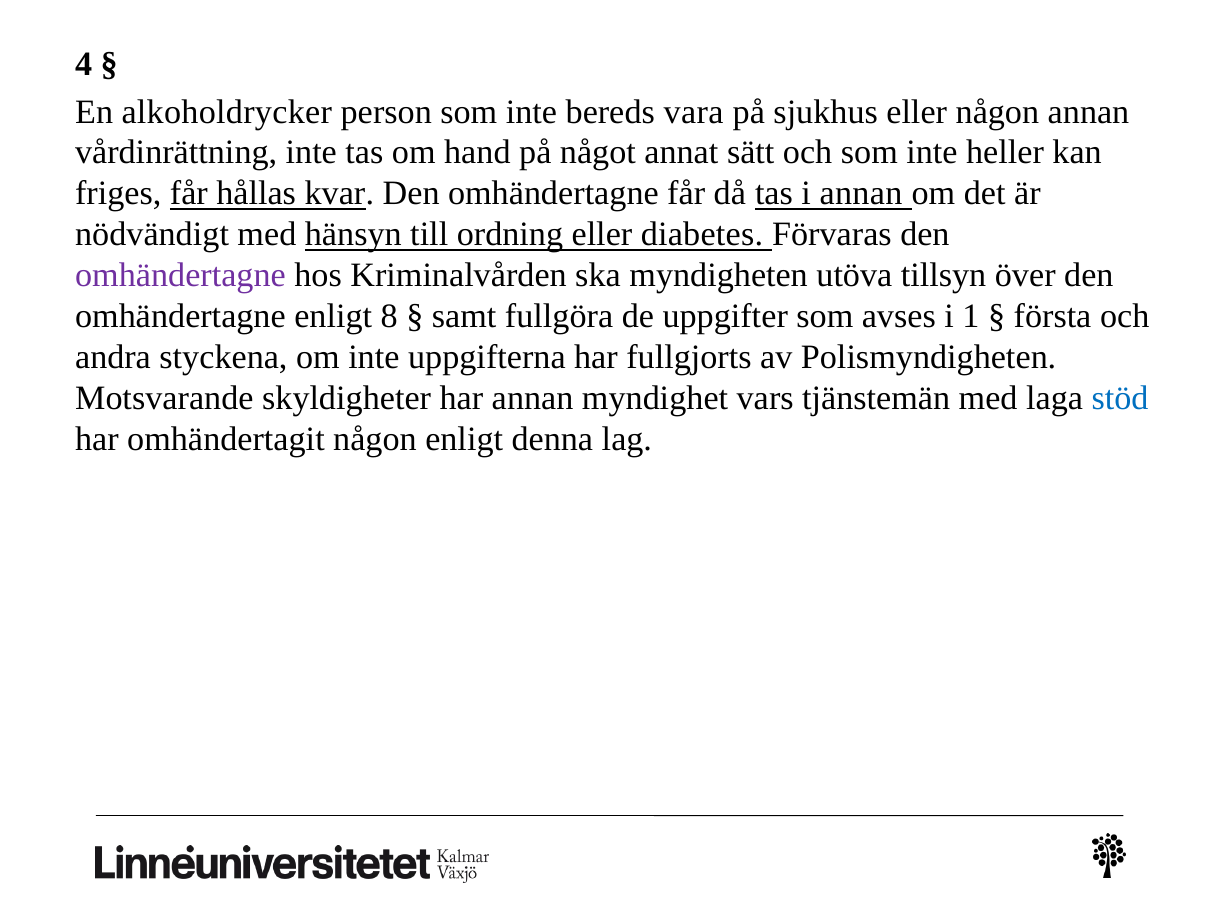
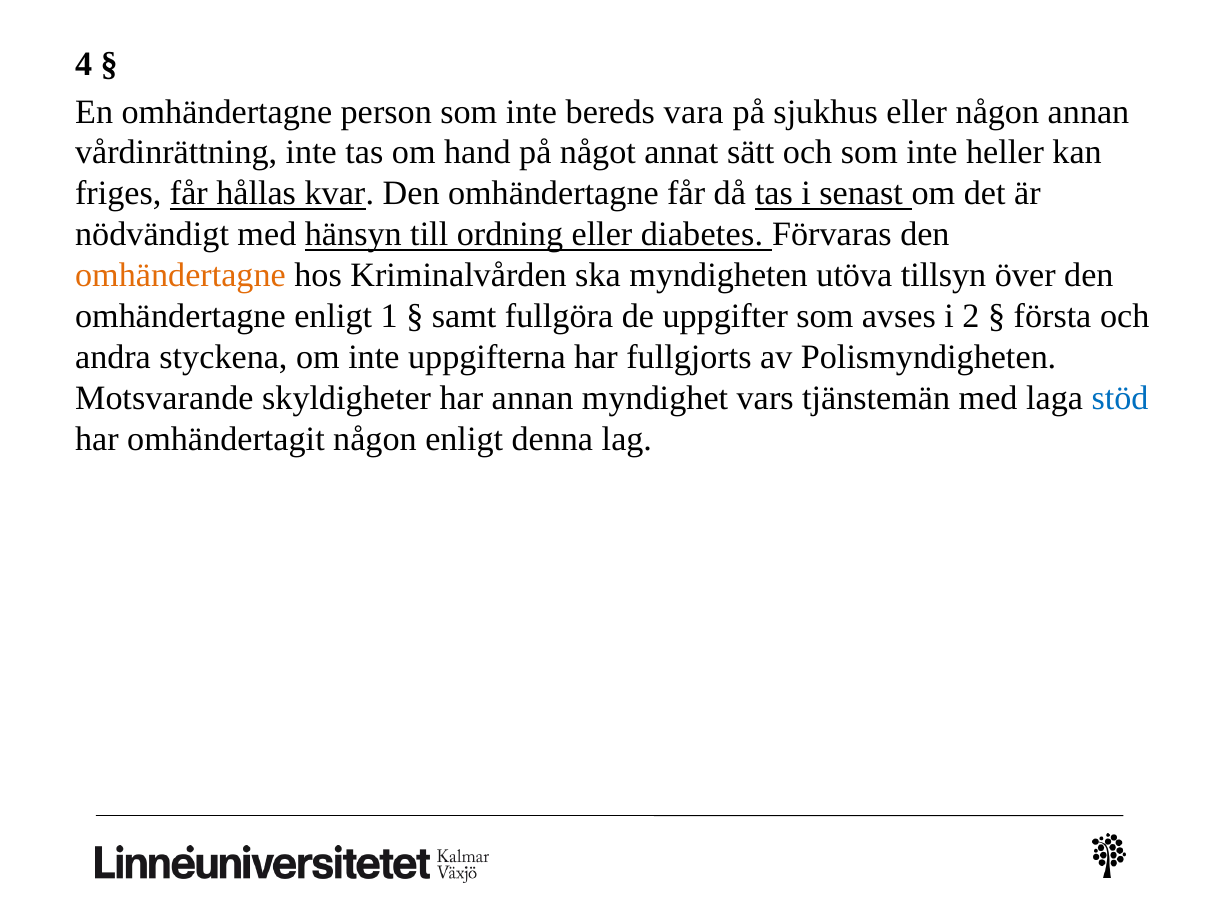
En alkoholdrycker: alkoholdrycker -> omhändertagne (227, 112)
i annan: annan -> senast (861, 194)
omhändertagne colour: purple -> orange (180, 276)
8: 8 -> 1 (389, 317)
1: 1 -> 2 (971, 317)
